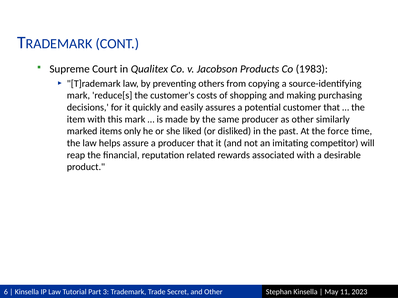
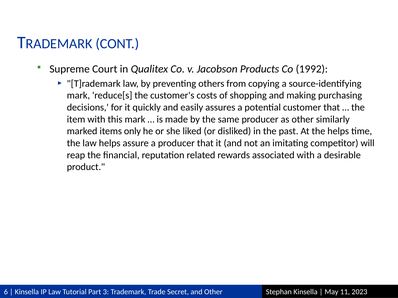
1983: 1983 -> 1992 (312, 69)
the force: force -> helps (338, 131)
